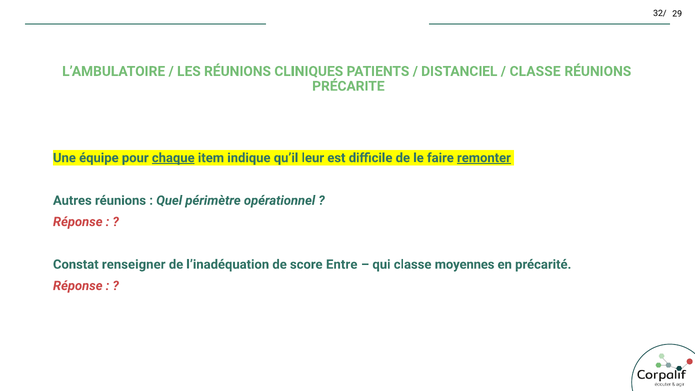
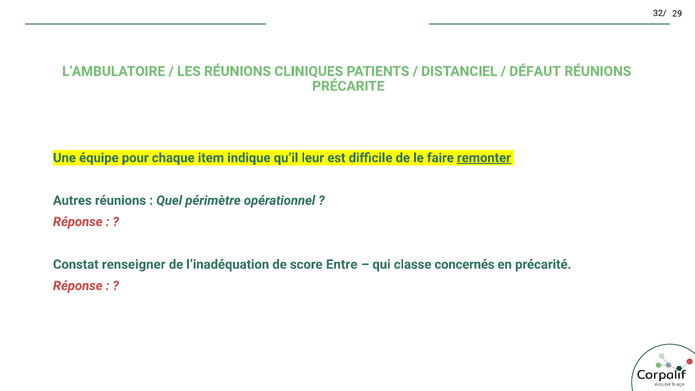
CLASSE: CLASSE -> DÉFAUT (535, 71)
chaque underline: present -> none (173, 158)
moyennes: moyennes -> concernés (465, 264)
